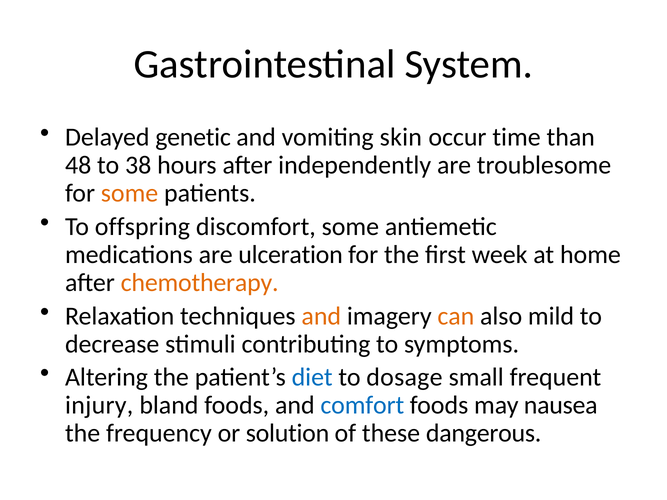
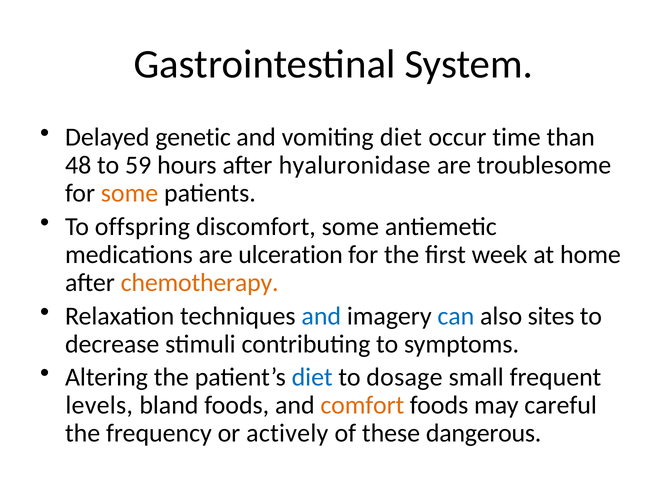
vomiting skin: skin -> diet (401, 137)
38: 38 -> 59 (138, 165)
independently: independently -> hyaluronidase (355, 165)
and colour: orange -> blue (321, 316)
can colour: orange -> blue (456, 316)
mild: mild -> sites (551, 316)
injury: injury -> levels (99, 406)
comfort colour: blue -> orange (362, 406)
nausea: nausea -> careful (561, 406)
solution: solution -> actively (287, 434)
